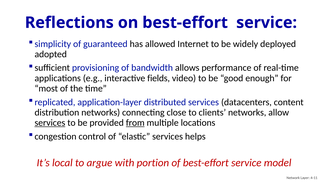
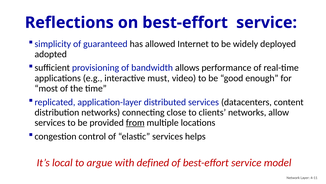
fields: fields -> must (159, 78)
services underline: present -> none (50, 122)
portion: portion -> defined (153, 162)
